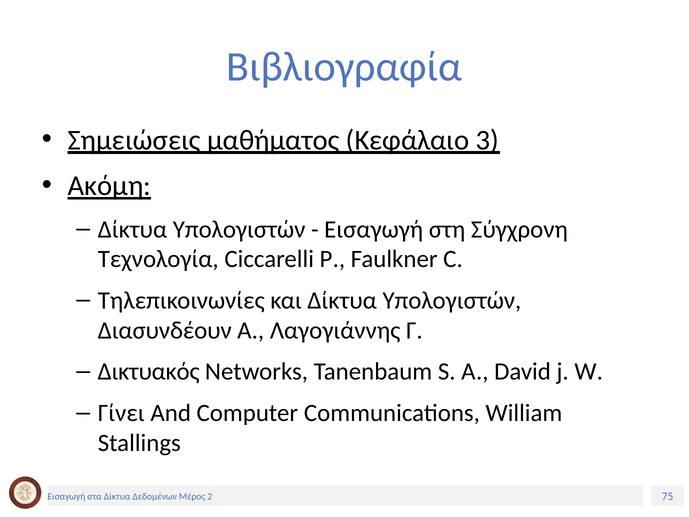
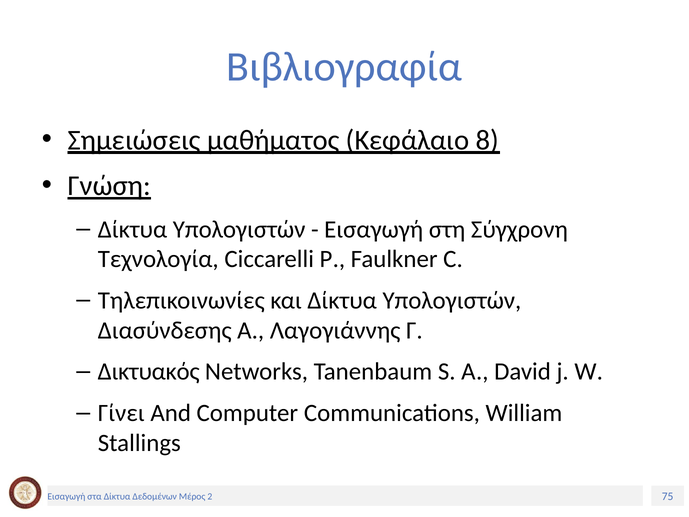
3: 3 -> 8 (488, 140)
Ακόμη: Ακόμη -> Γνώση (109, 186)
Διασυνδέουν: Διασυνδέουν -> Διασύνδεσης (165, 330)
